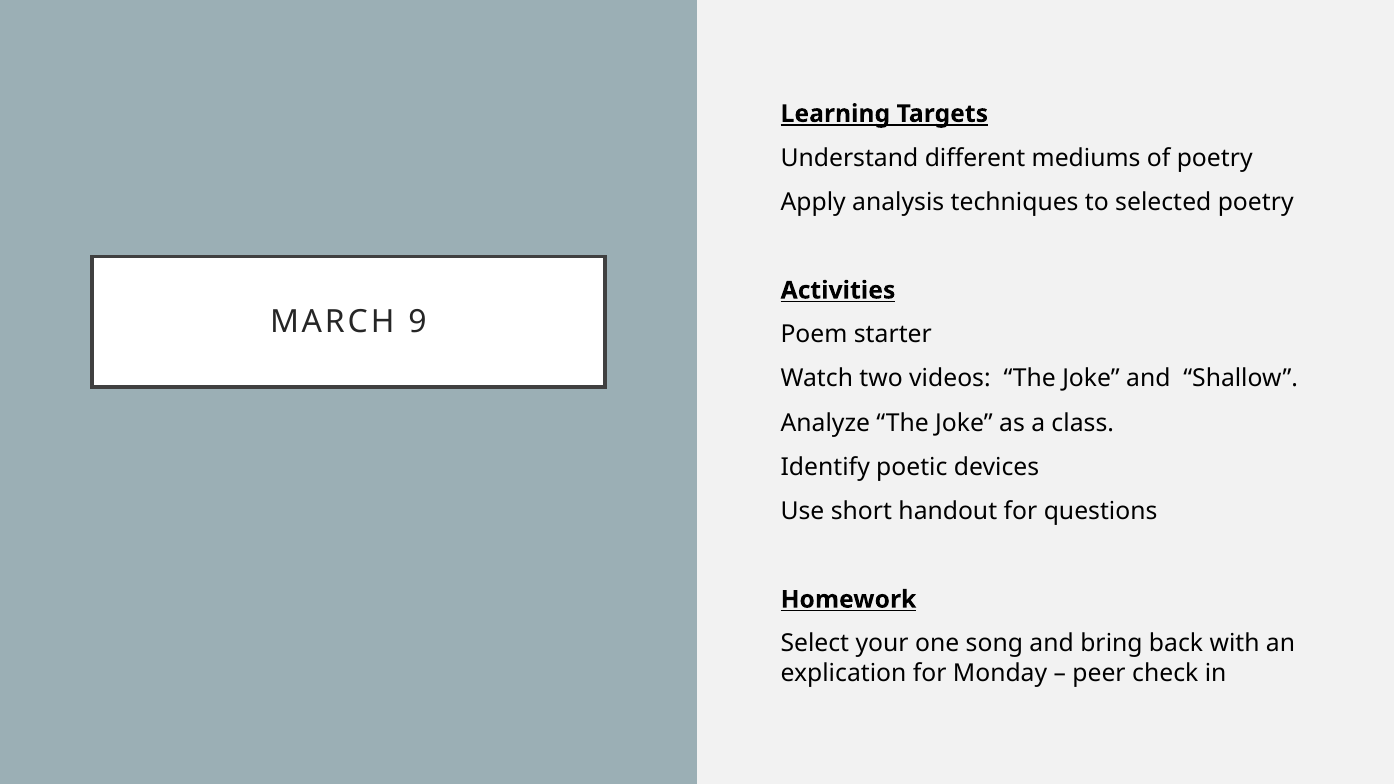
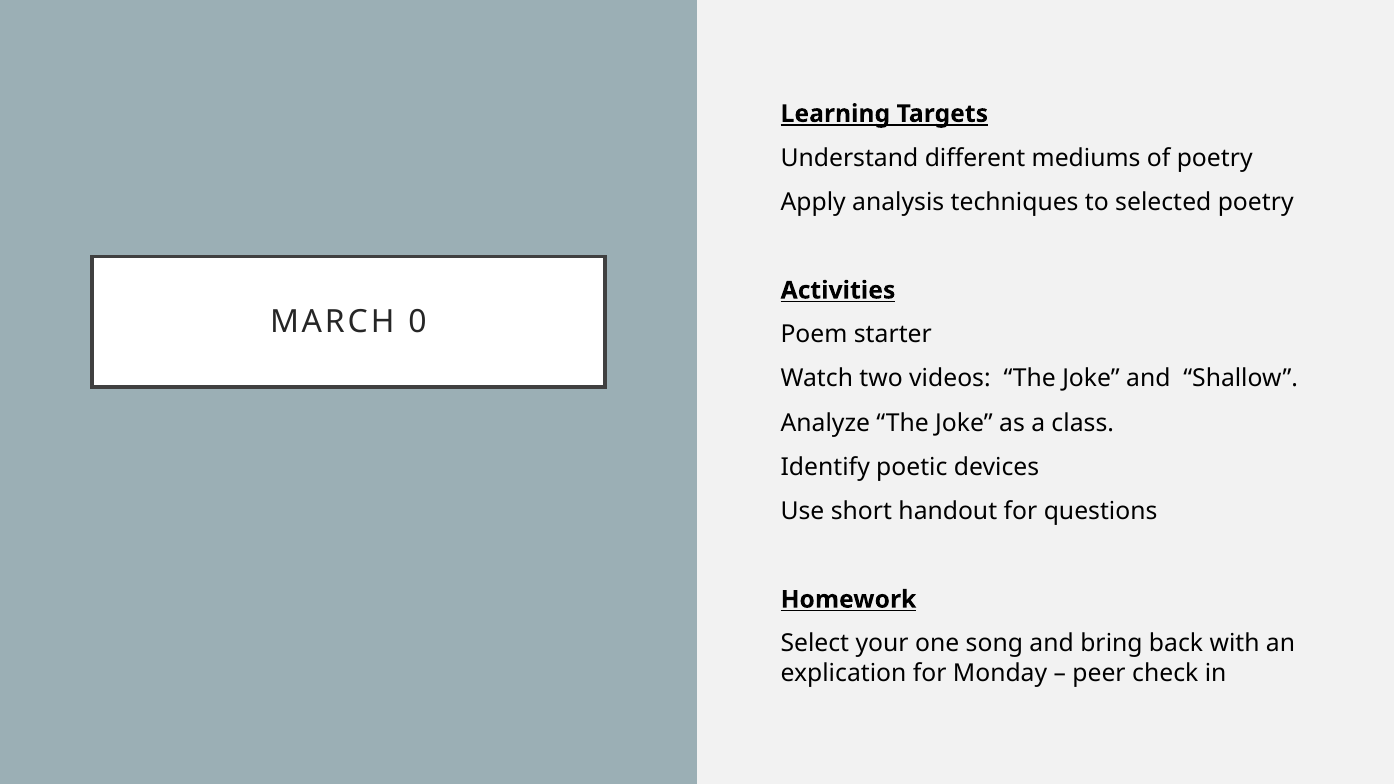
9: 9 -> 0 (418, 322)
